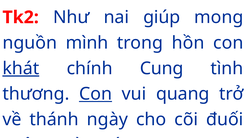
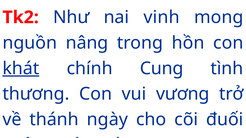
giúp: giúp -> vinh (162, 17)
mình: mình -> nâng (87, 43)
Con underline: present -> none (96, 94)
quang: quang -> vương (183, 94)
